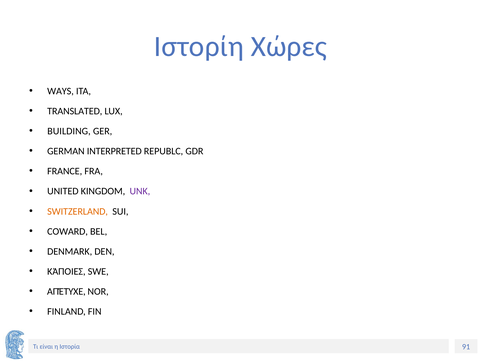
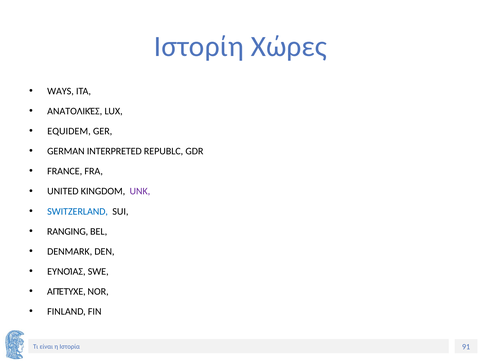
TRANSLATED: TRANSLATED -> ΑΝΑΤΟΛΙΚΈΣ (75, 111)
BUILDING: BUILDING -> EQUIDEM (69, 131)
SWITZERLAND colour: orange -> blue (78, 211)
COWARD: COWARD -> RANGING (68, 231)
ΚΆΠΟΙΕΣ: ΚΆΠΟΙΕΣ -> ΕΥΝΟΊΑΣ (66, 271)
